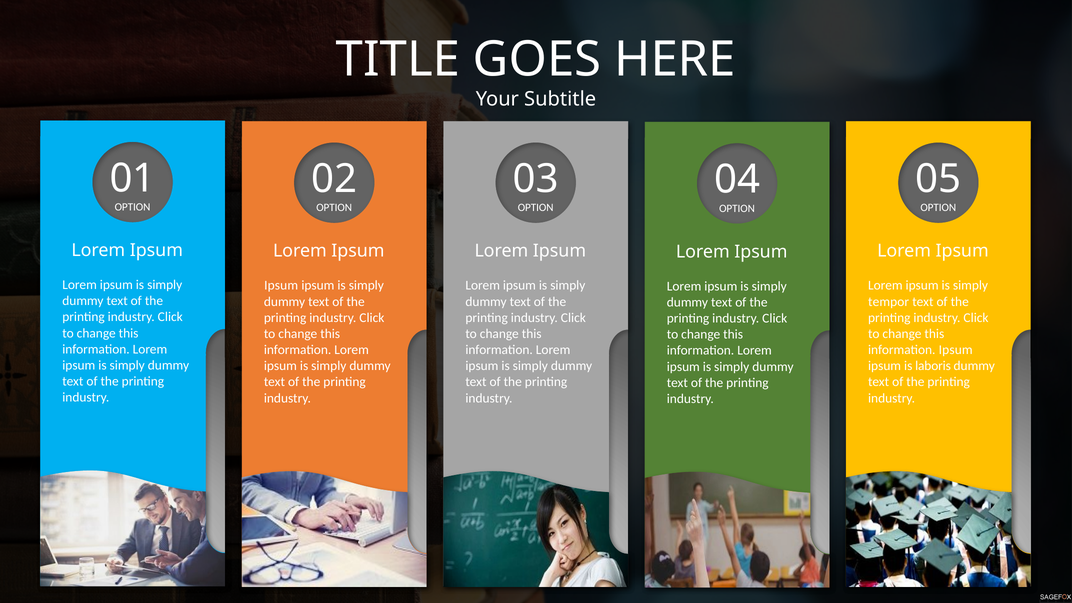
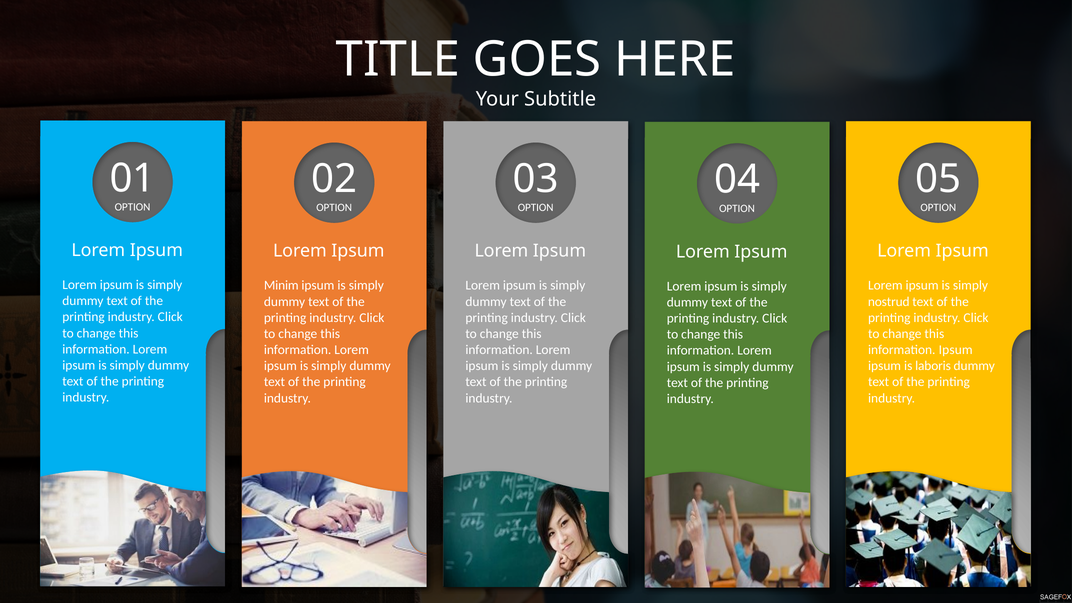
Ipsum: Ipsum -> Minim (281, 286)
tempor: tempor -> nostrud (889, 302)
